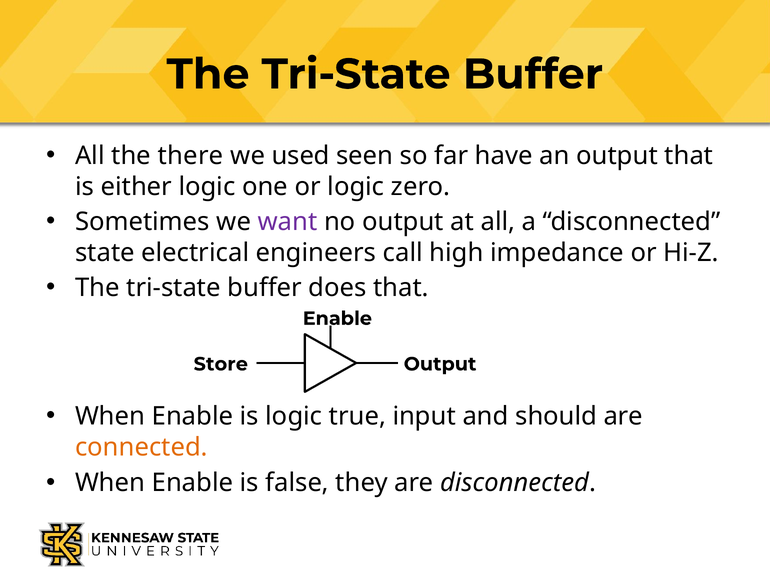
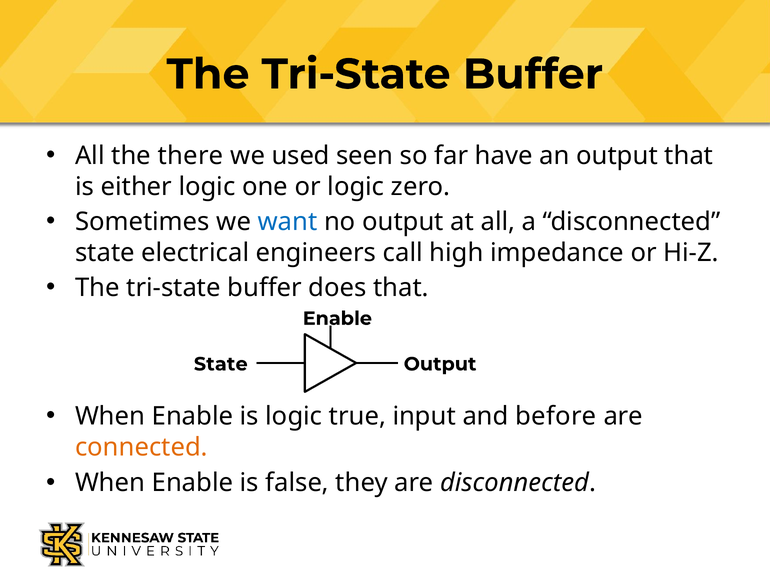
want colour: purple -> blue (288, 222)
Store: Store -> State (221, 364)
should: should -> before (556, 416)
